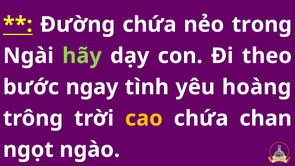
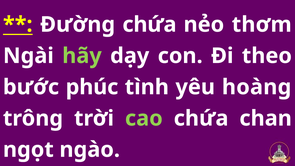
trong: trong -> thơm (262, 25)
ngay: ngay -> phúc (92, 87)
cao colour: yellow -> light green (144, 118)
